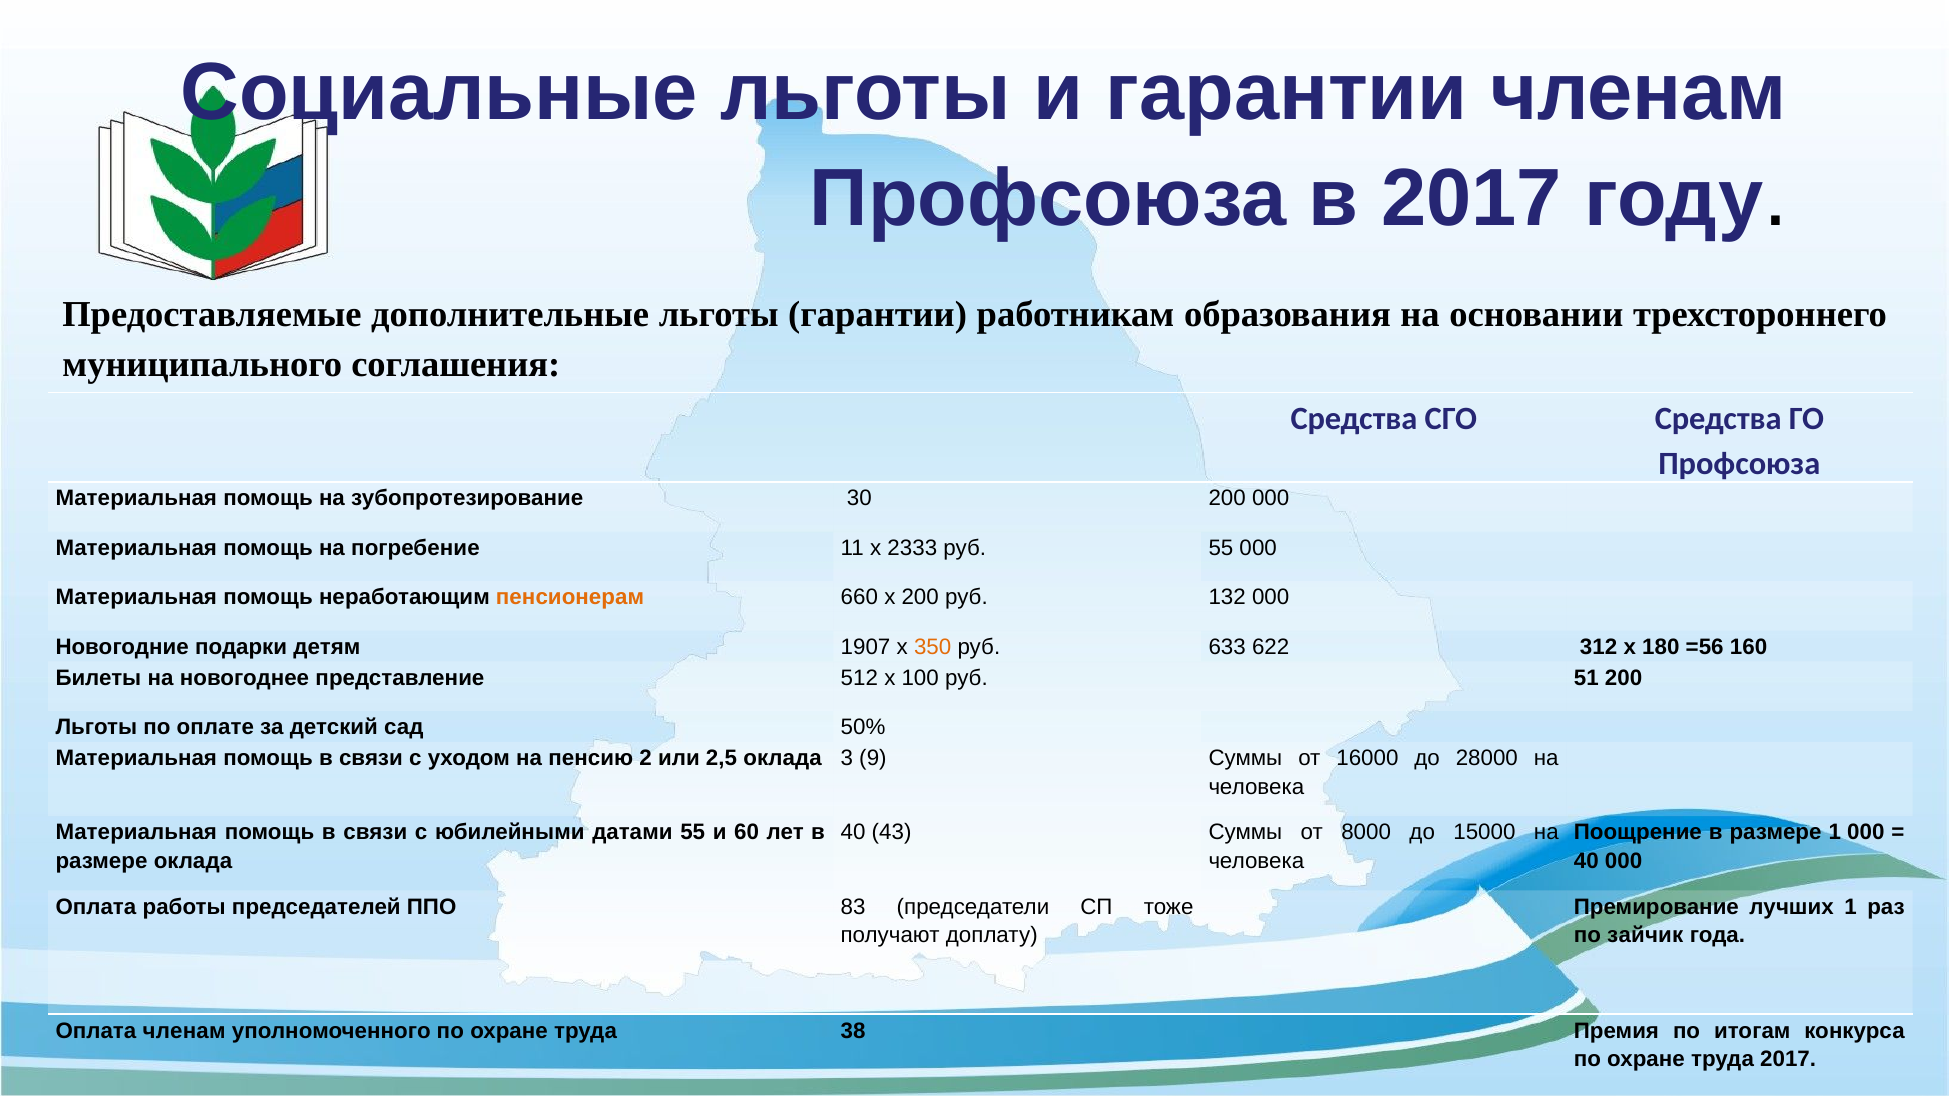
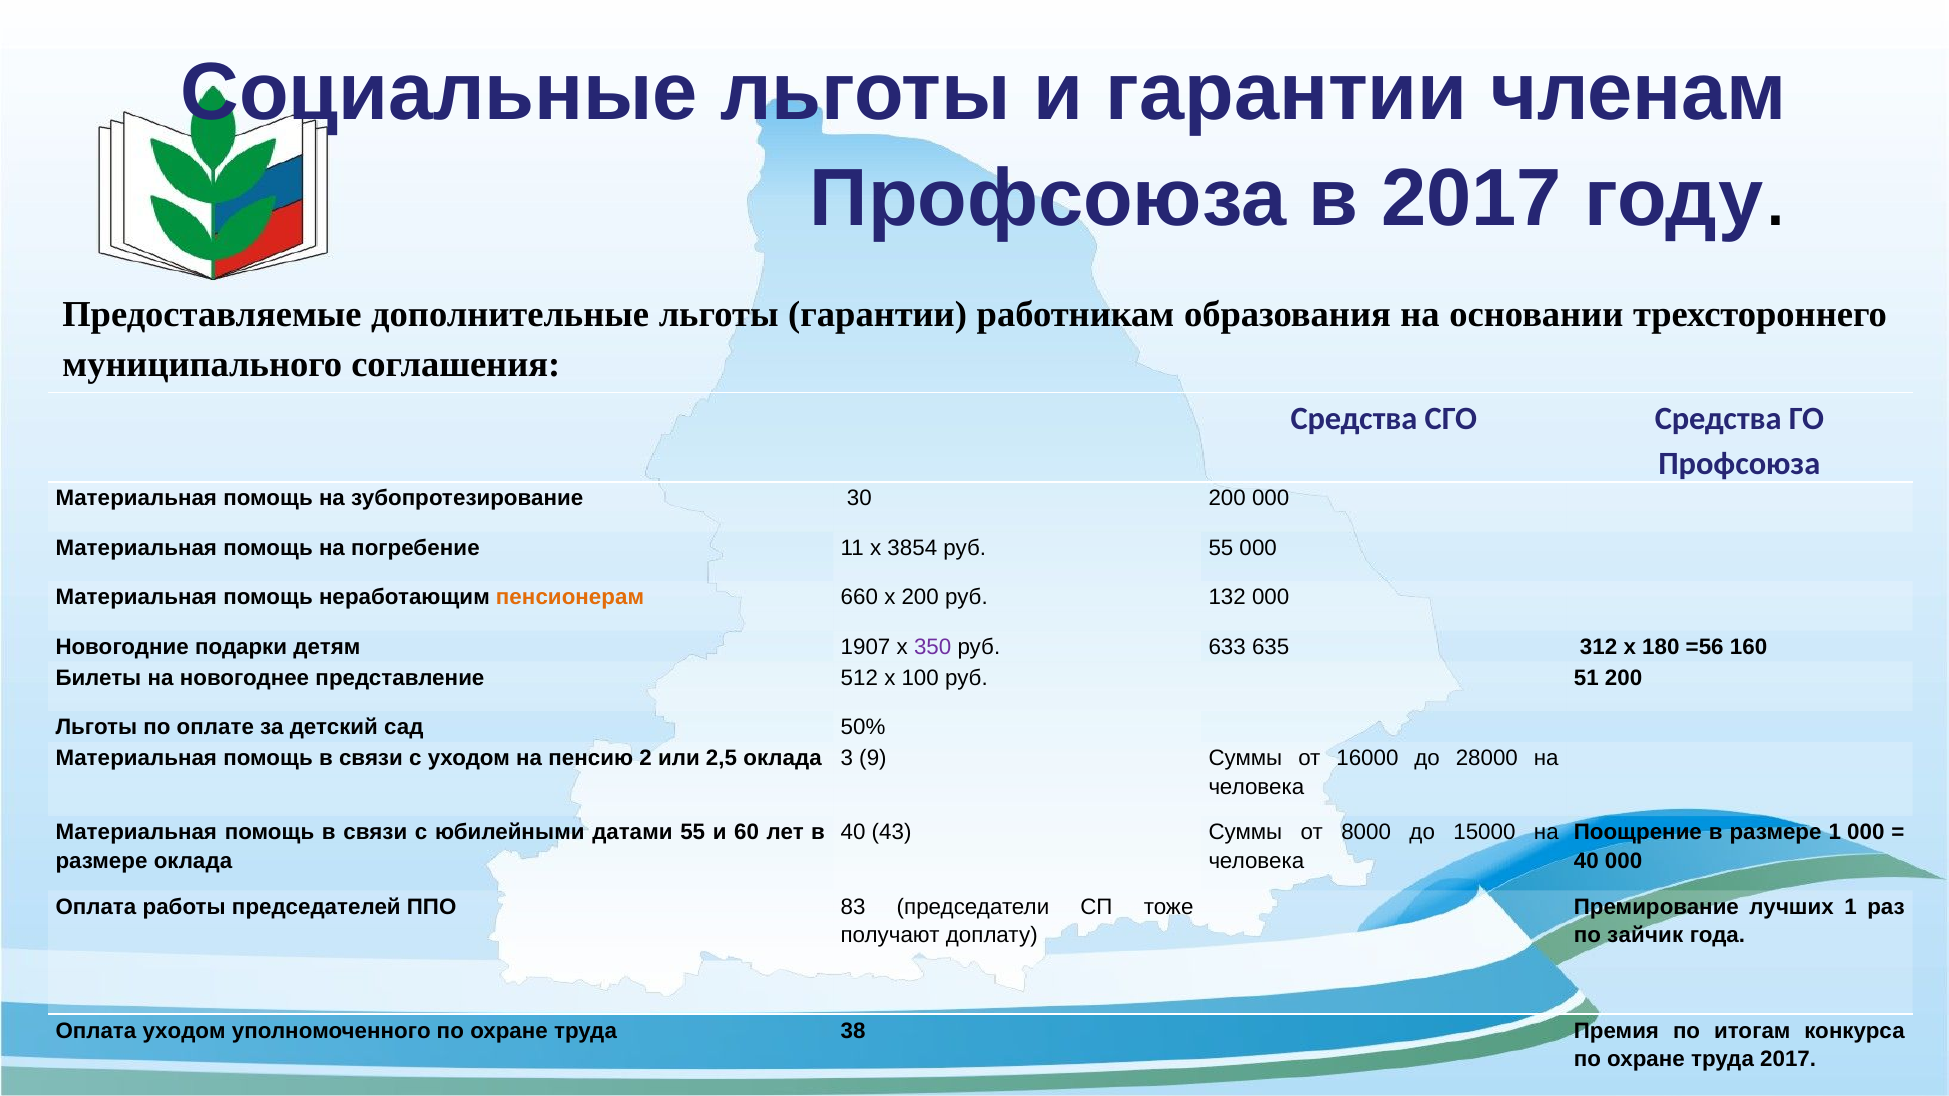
2333: 2333 -> 3854 (912, 548)
350 colour: orange -> purple (933, 647)
622: 622 -> 635 (1271, 647)
Оплата членам: членам -> уходом (184, 1031)
